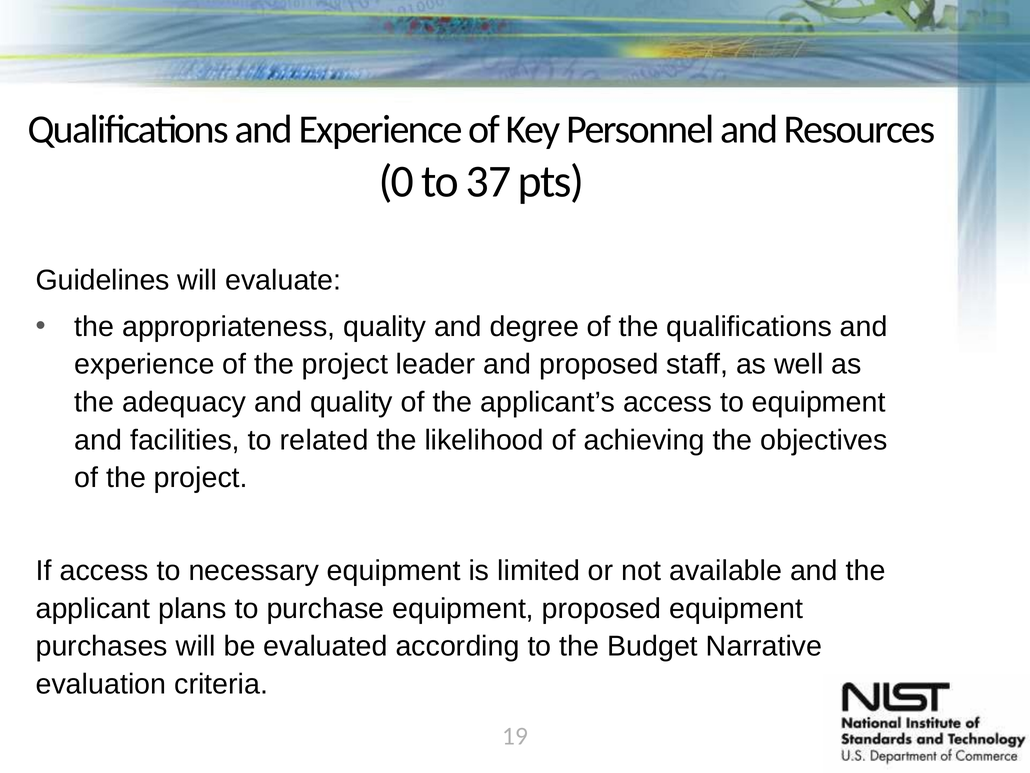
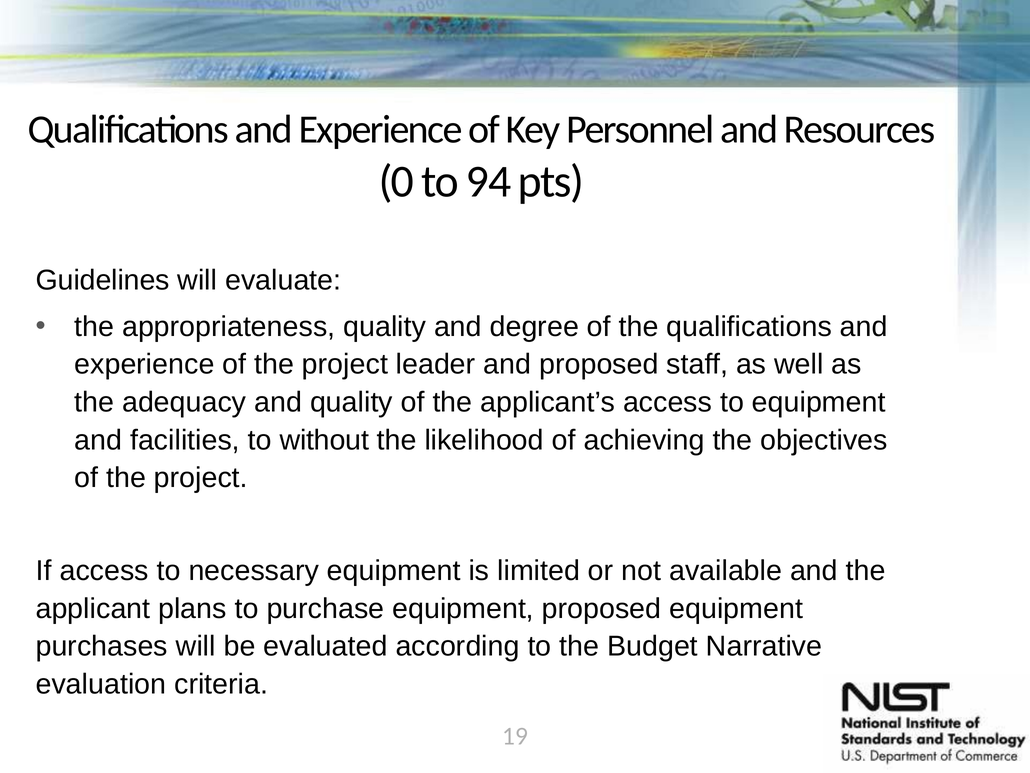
37: 37 -> 94 (488, 181)
related: related -> without (324, 440)
